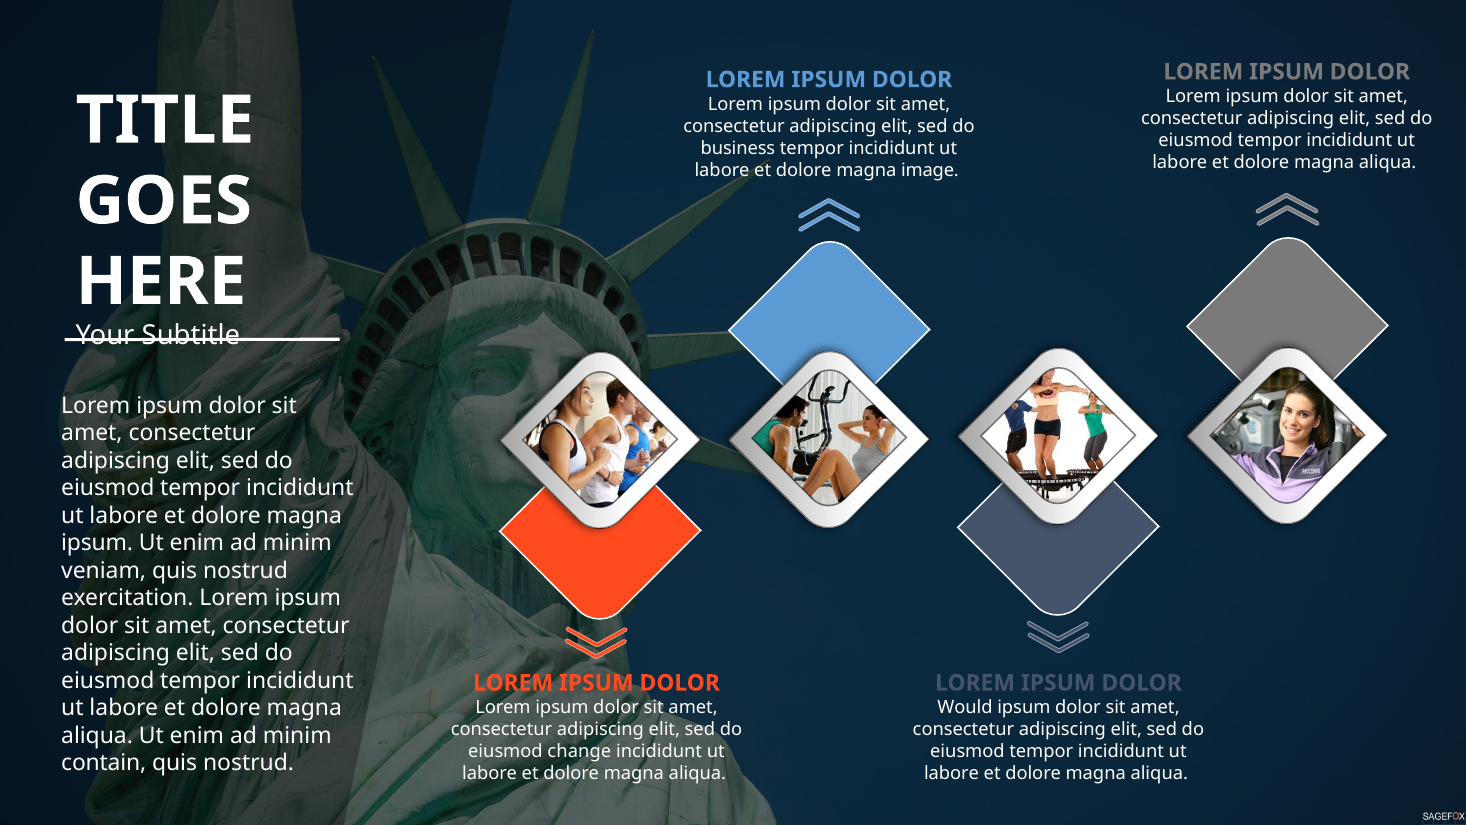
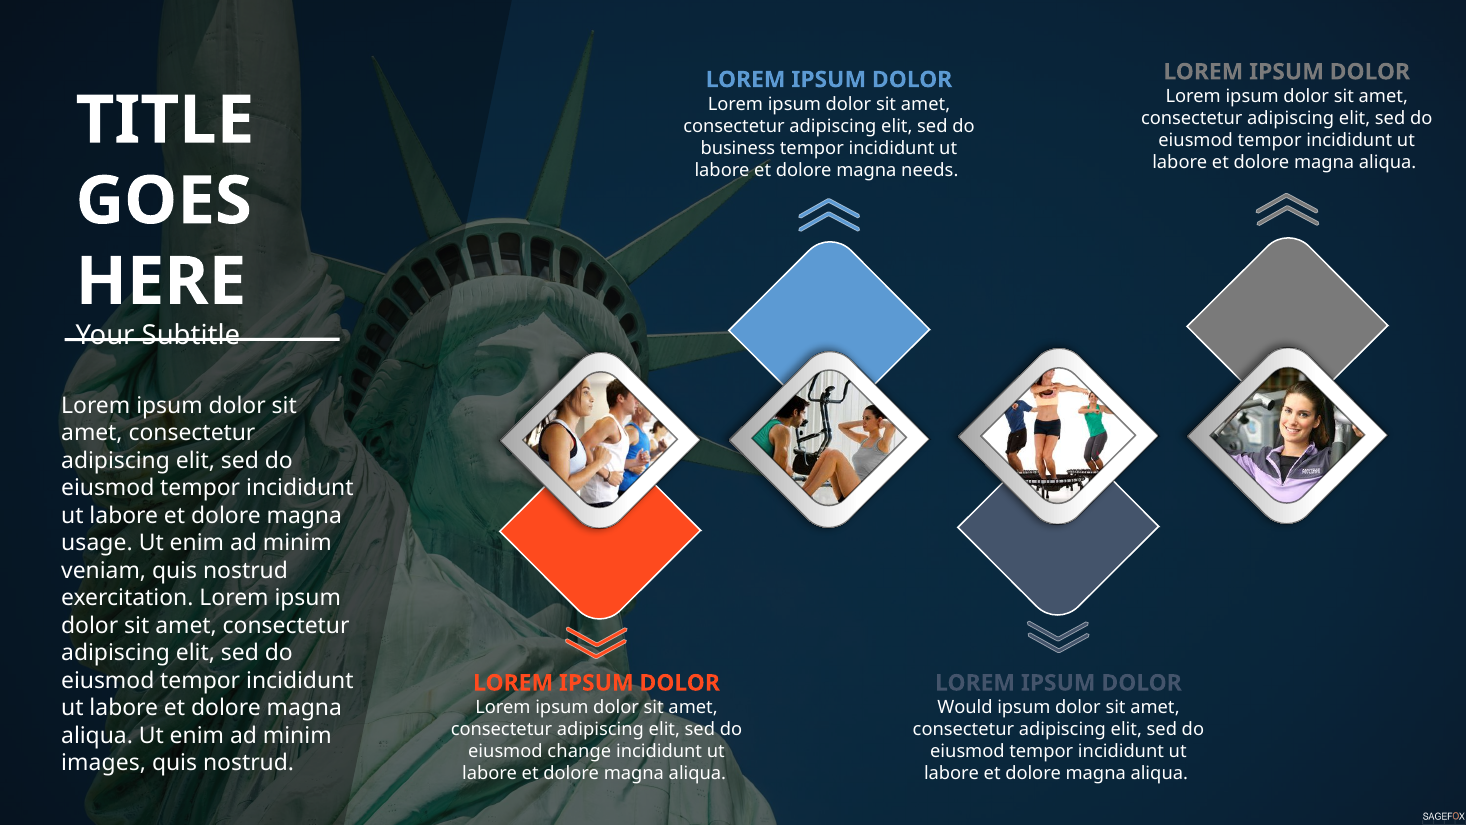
image: image -> needs (930, 170)
ipsum: ipsum -> usage (97, 543)
contain: contain -> images (104, 763)
